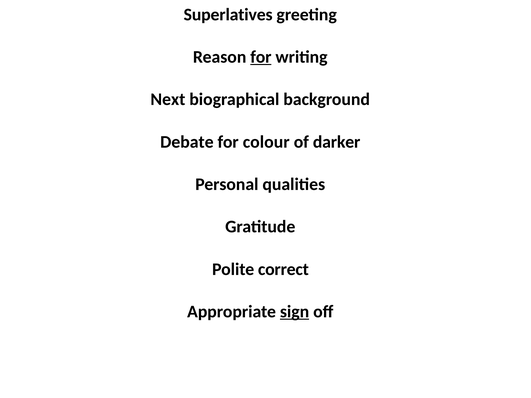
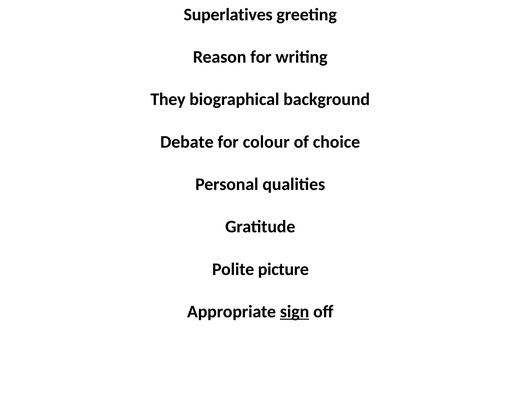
for underline: present -> none (261, 57)
Next: Next -> They (168, 99)
darker: darker -> choice (337, 142)
correct: correct -> picture (283, 269)
